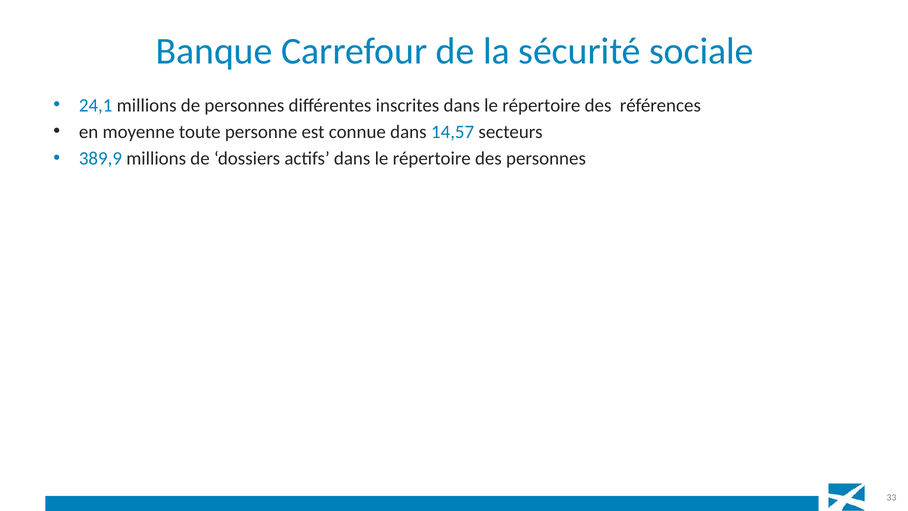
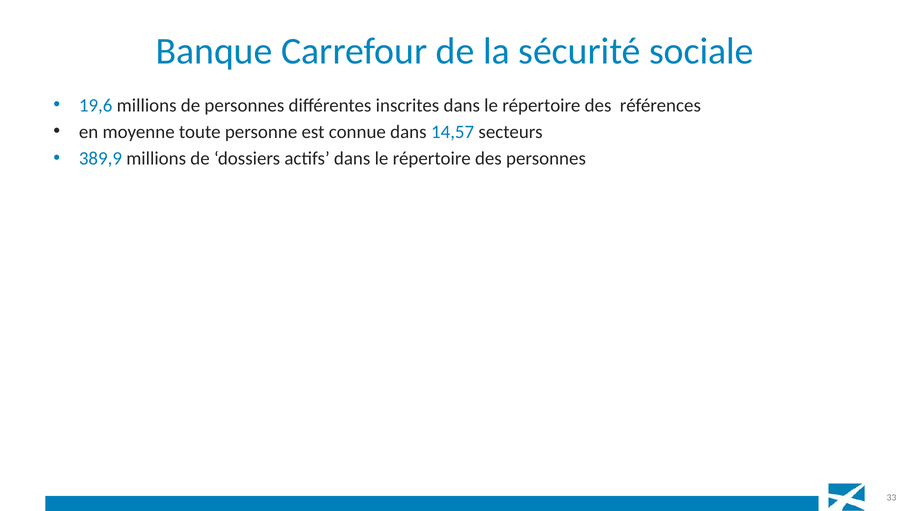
24,1: 24,1 -> 19,6 (96, 105)
